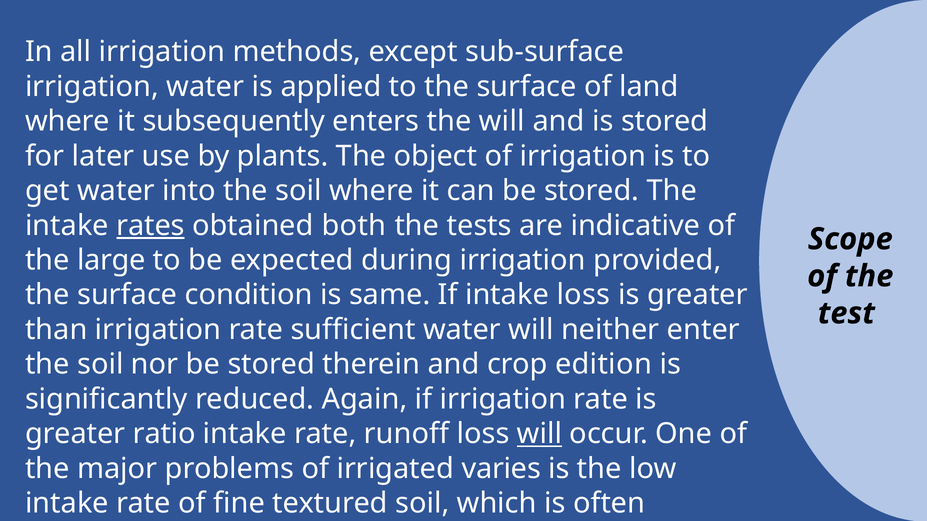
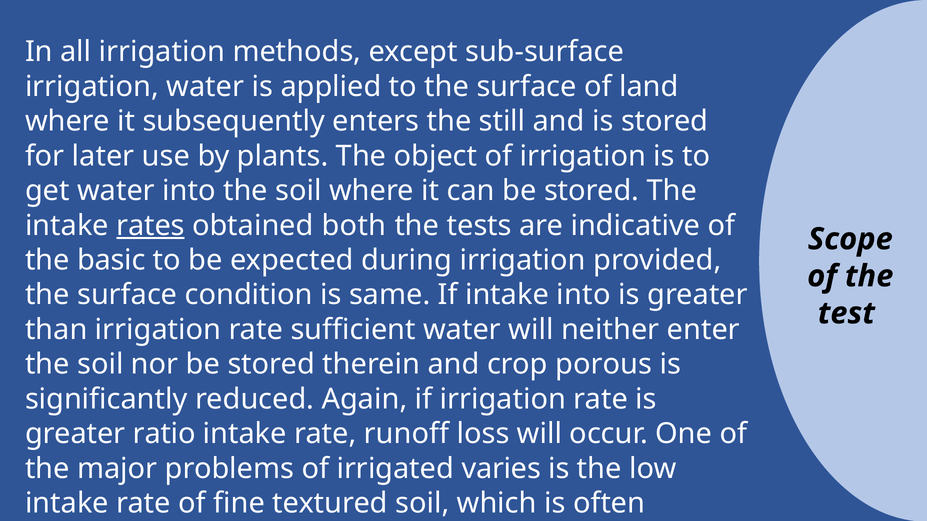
the will: will -> still (502, 121)
large: large -> basic (111, 260)
intake loss: loss -> into (584, 295)
edition: edition -> porous (604, 365)
will underline: present -> none (539, 434)
